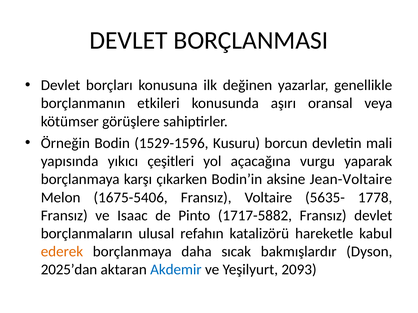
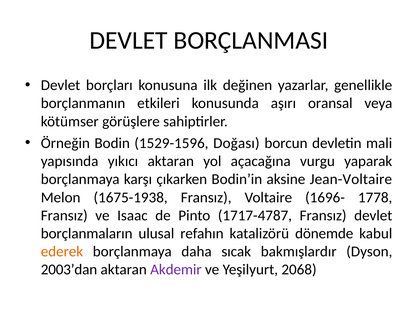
Kusuru: Kusuru -> Doğası (236, 143)
yıkıcı çeşitleri: çeşitleri -> aktaran (171, 161)
1675-5406: 1675-5406 -> 1675-1938 (131, 198)
5635-: 5635- -> 1696- (325, 198)
1717-5882: 1717-5882 -> 1717-4787 (255, 216)
hareketle: hareketle -> dönemde (324, 234)
2025’dan: 2025’dan -> 2003’dan (69, 270)
Akdemir colour: blue -> purple (176, 270)
2093: 2093 -> 2068 (299, 270)
